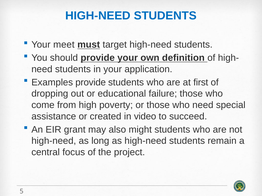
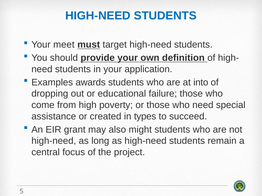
Examples provide: provide -> awards (91, 83)
first: first -> into (201, 83)
video: video -> types (145, 117)
